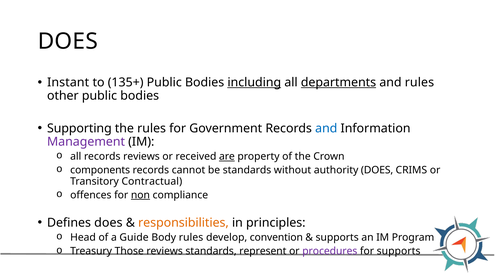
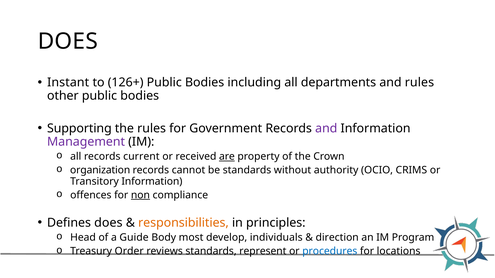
135+: 135+ -> 126+ (126, 83)
including underline: present -> none (254, 83)
departments underline: present -> none (338, 83)
and colour: blue -> purple (326, 129)
records reviews: reviews -> current (141, 157)
components: components -> organization (100, 170)
authority DOES: DOES -> OCIO (377, 170)
Transitory Contractual: Contractual -> Information (152, 182)
Body rules: rules -> most (191, 238)
convention: convention -> individuals (276, 238)
supports: supports -> direction (337, 238)
Those: Those -> Order (129, 252)
procedures colour: purple -> blue (330, 252)
for supports: supports -> locations (399, 252)
